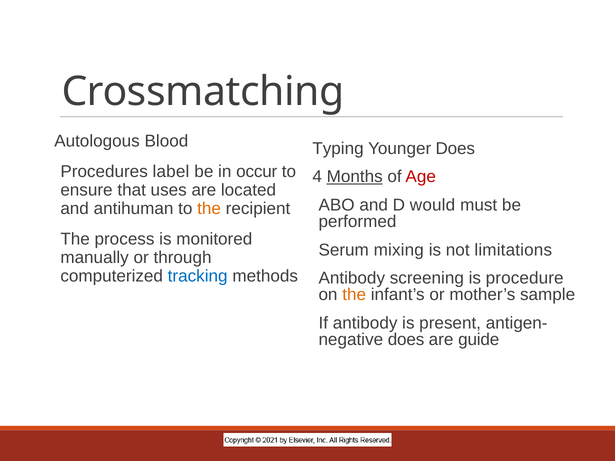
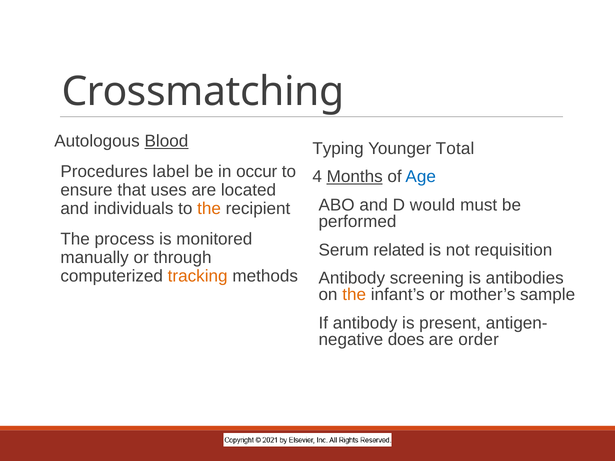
Blood underline: none -> present (166, 141)
Younger Does: Does -> Total (455, 149)
Age colour: red -> blue (421, 177)
antihuman: antihuman -> individuals (134, 209)
mixing: mixing -> related (399, 250)
limitations: limitations -> requisition (513, 250)
tracking colour: blue -> orange (198, 276)
procedure: procedure -> antibodies (525, 278)
guide: guide -> order (479, 340)
